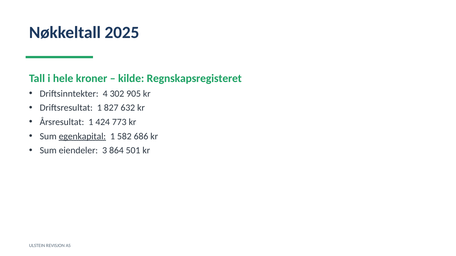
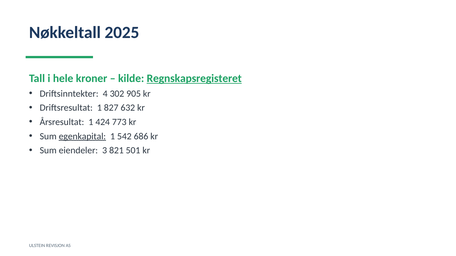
Regnskapsregisteret underline: none -> present (194, 79)
582: 582 -> 542 (124, 137)
864: 864 -> 821 (116, 151)
